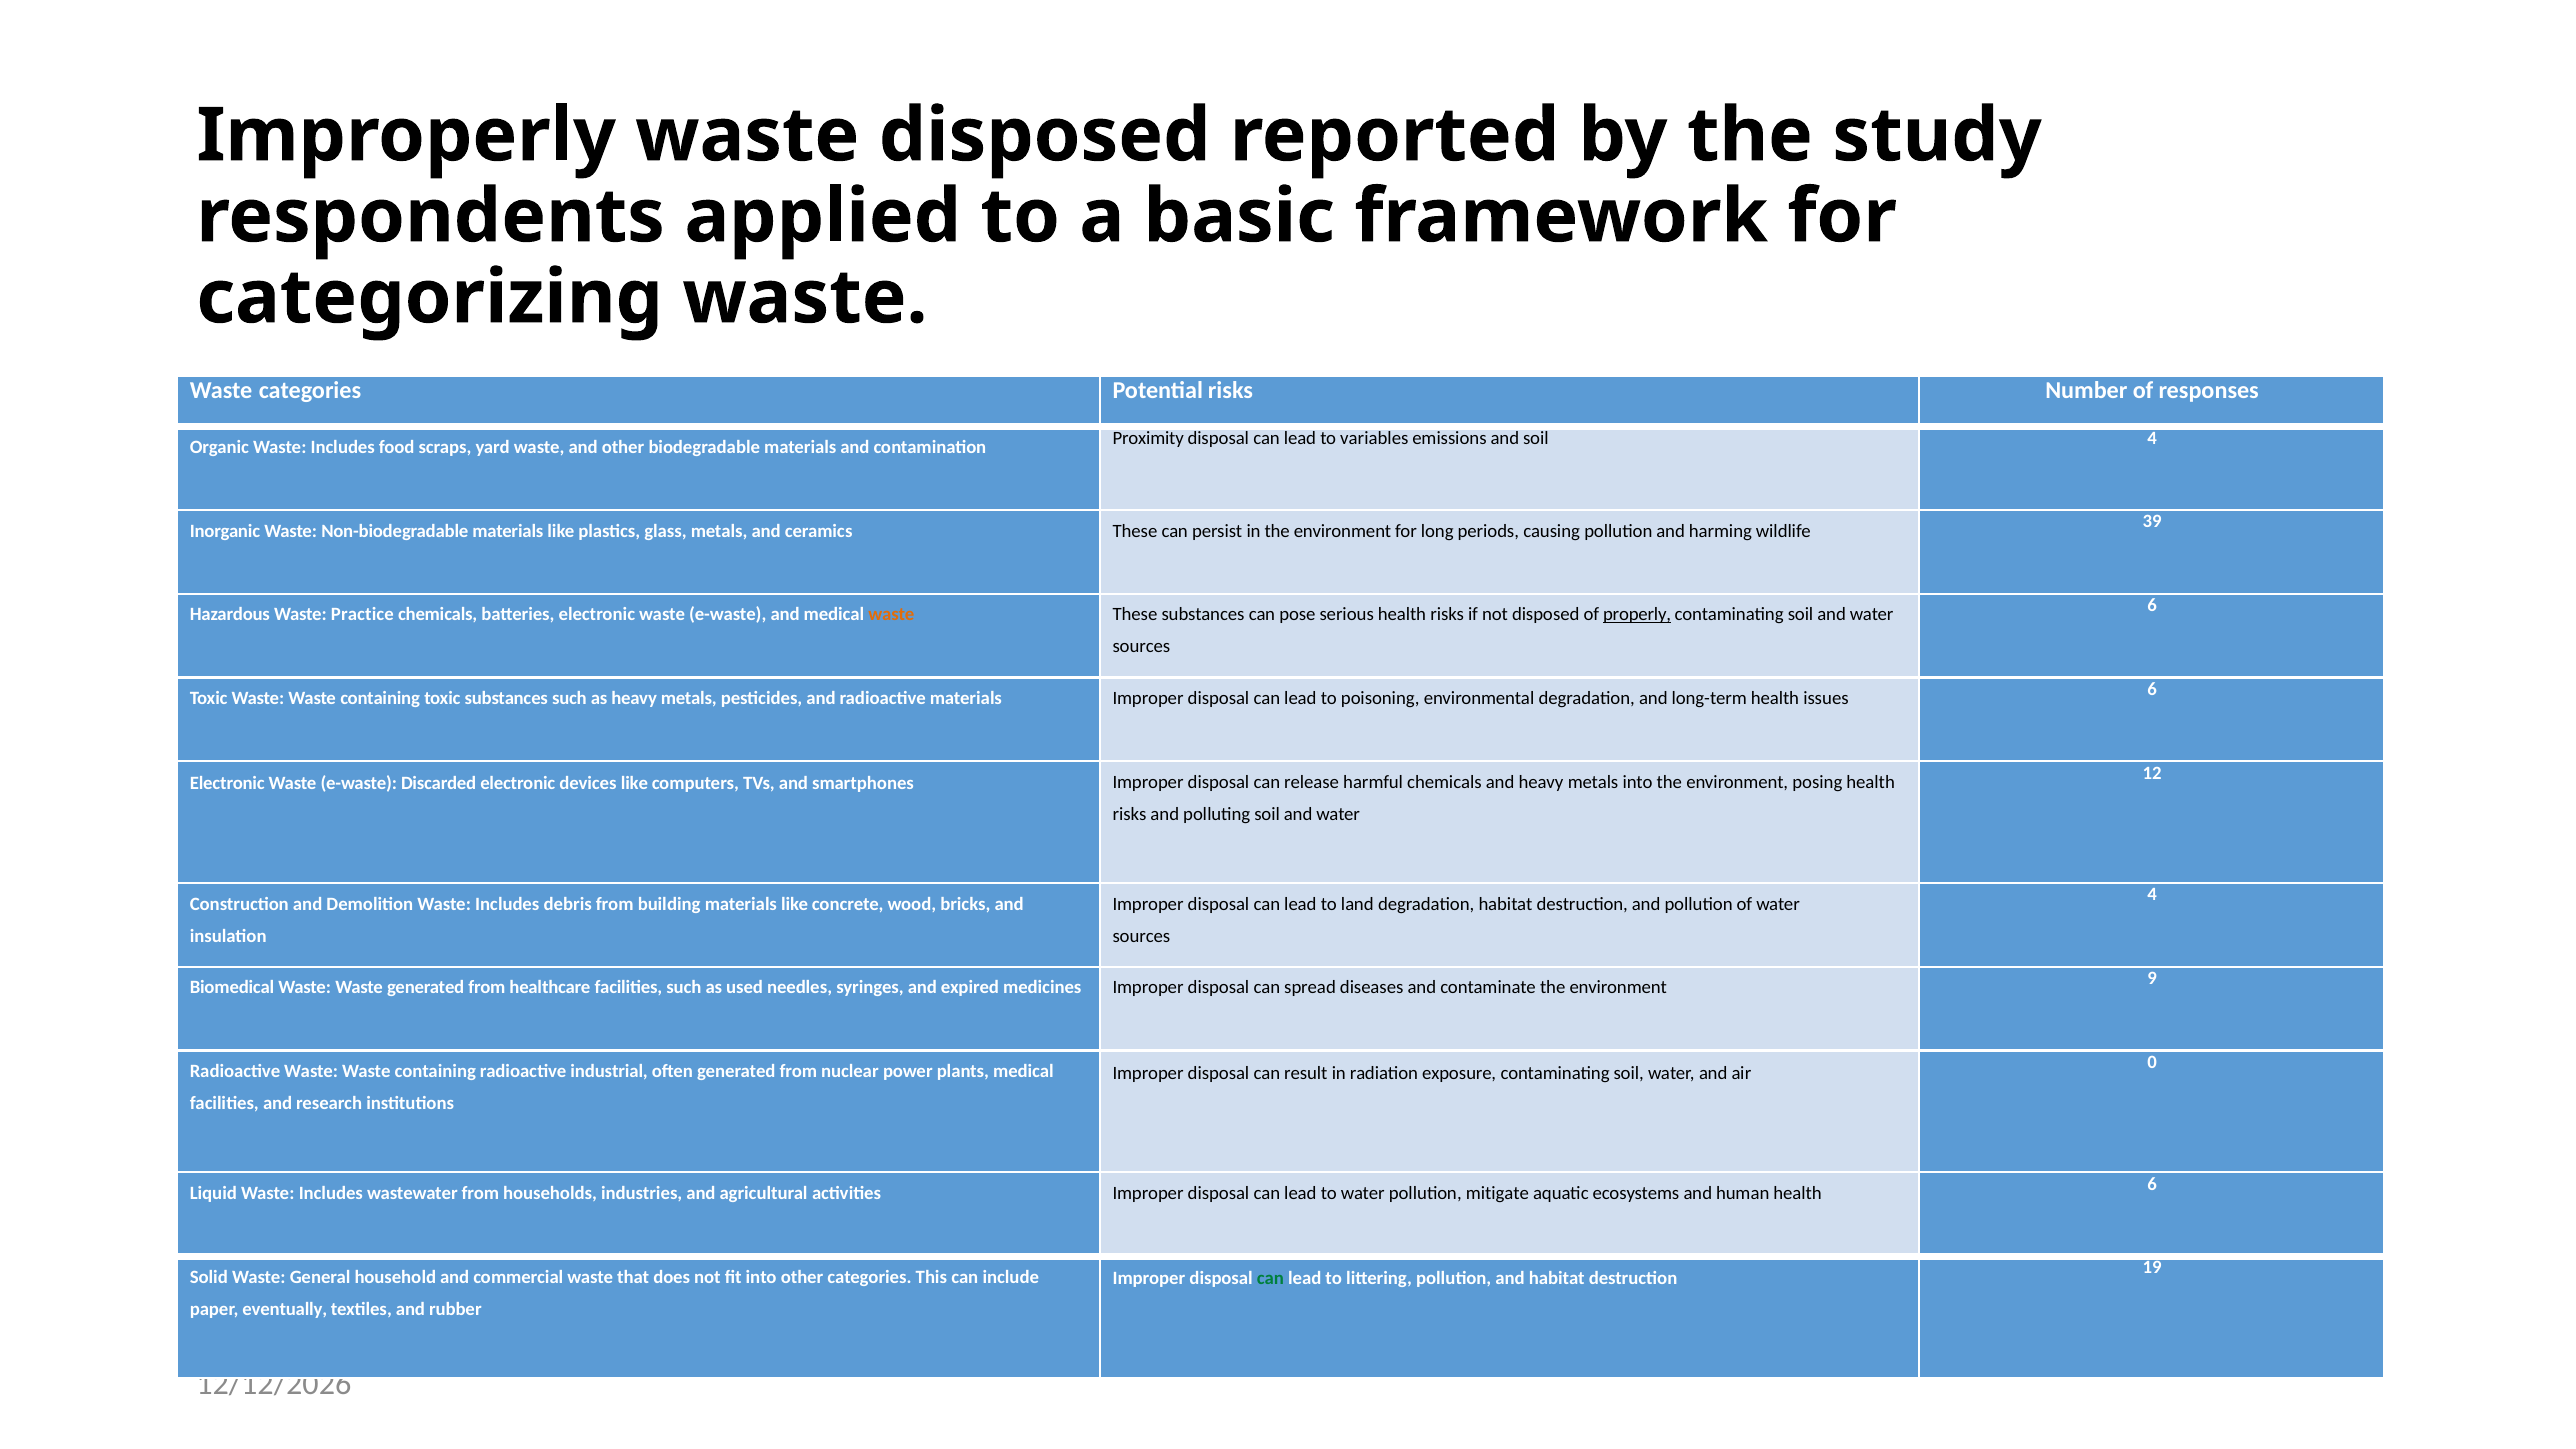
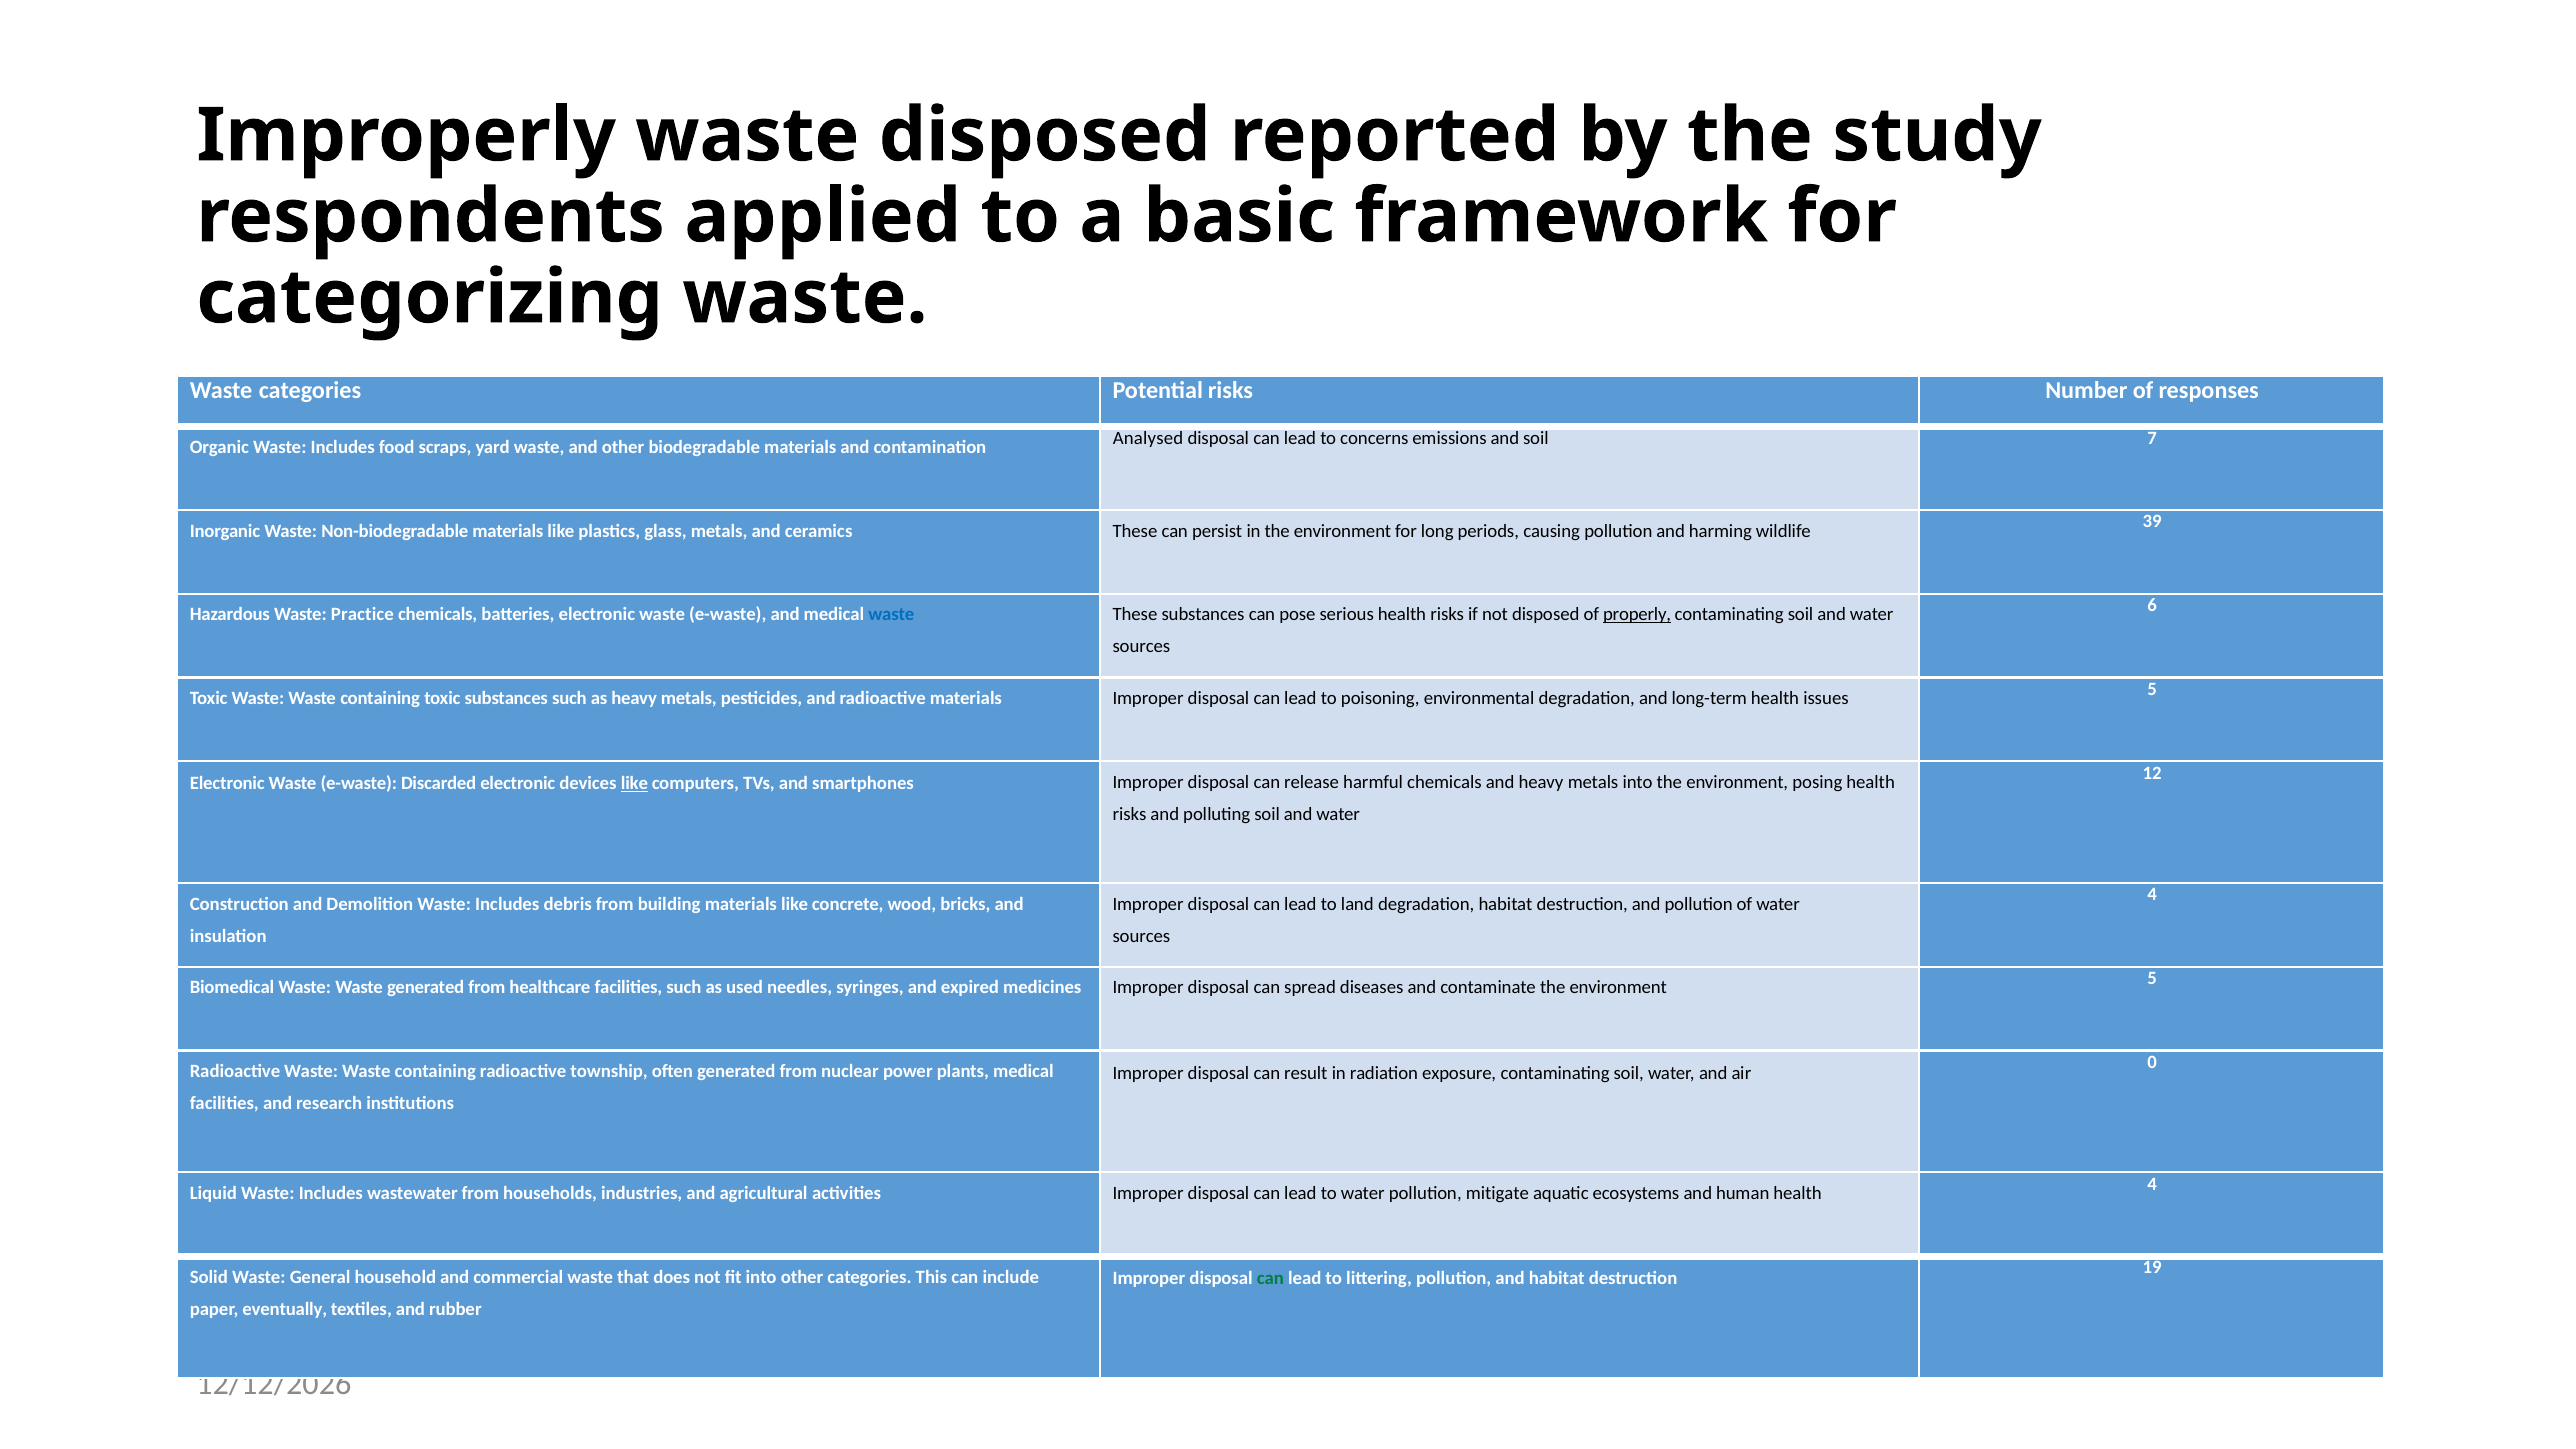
Proximity: Proximity -> Analysed (1148, 438)
variables: variables -> concerns (1374, 438)
soil 4: 4 -> 7 (2152, 438)
waste colour: orange -> blue (891, 615)
issues 6: 6 -> 5 (2152, 689)
like underline: none -> present (634, 784)
environment 9: 9 -> 5 (2152, 978)
industrial: industrial -> township (609, 1071)
health 6: 6 -> 4 (2152, 1184)
